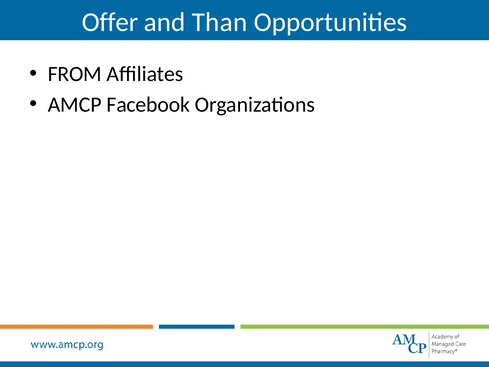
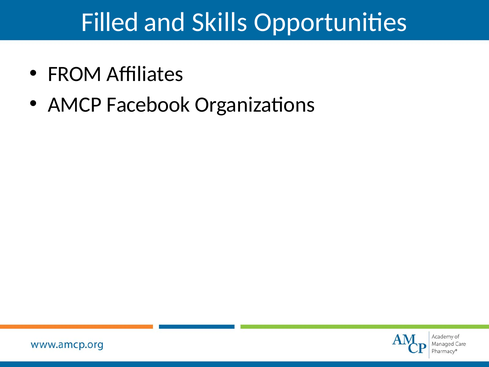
Offer: Offer -> Filled (110, 22)
Than: Than -> Skills (220, 22)
